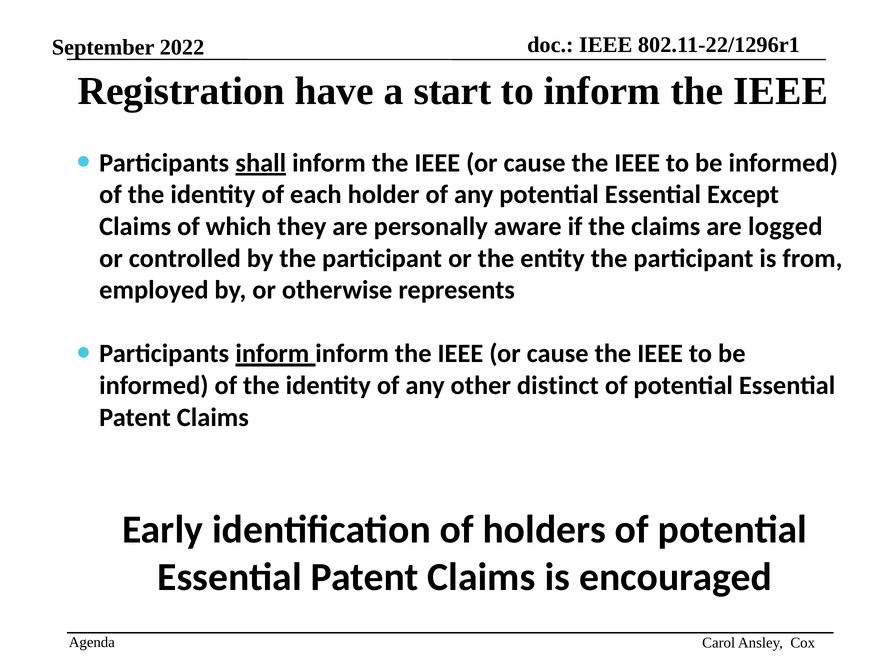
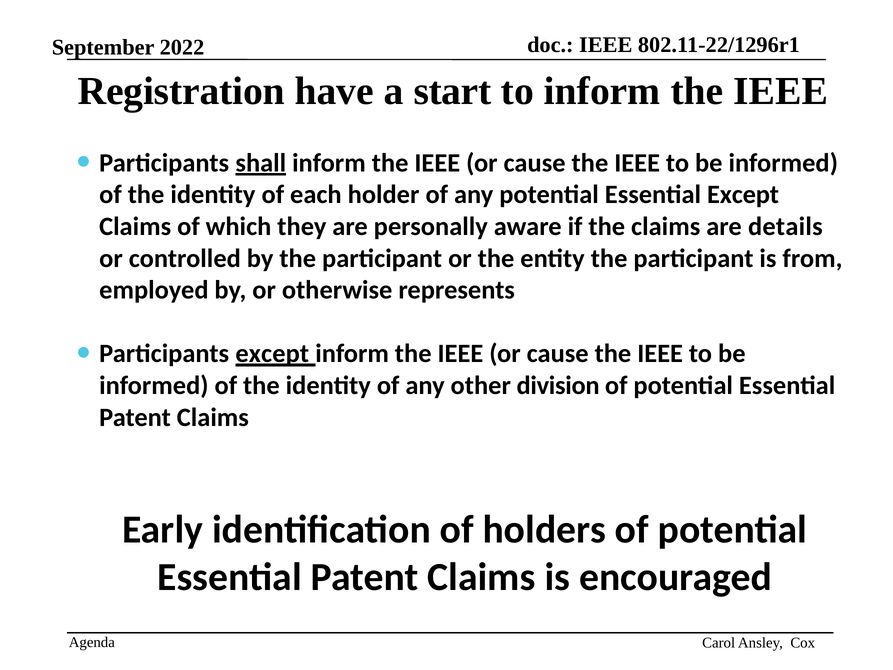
logged: logged -> details (785, 226)
Participants inform: inform -> except (272, 354)
distinct: distinct -> division (558, 385)
